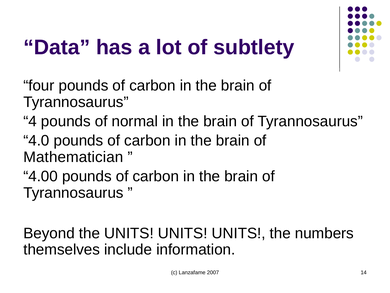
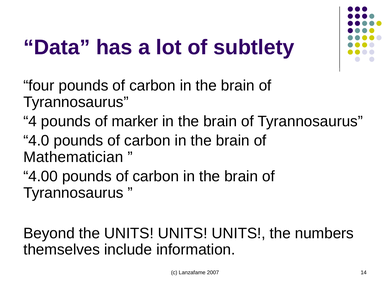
normal: normal -> marker (135, 121)
